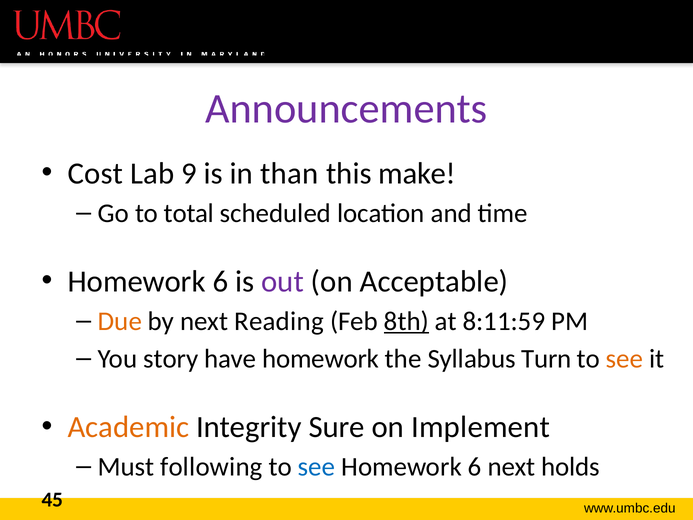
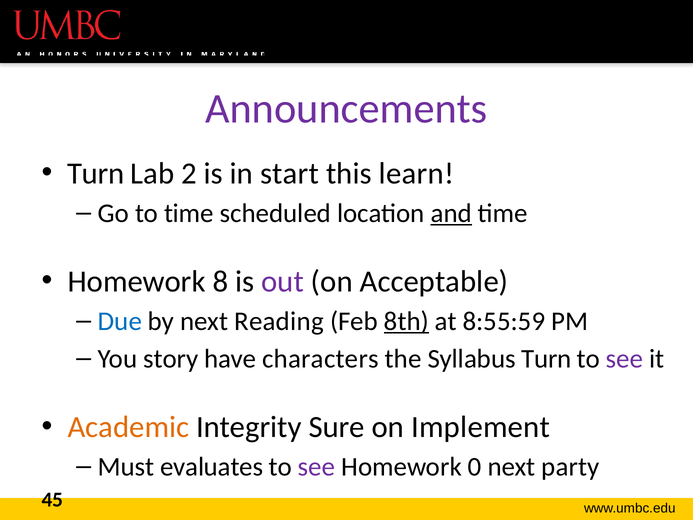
Cost: Cost -> Turn (96, 173)
9: 9 -> 2 (189, 173)
than: than -> start (290, 173)
make: make -> learn (417, 173)
to total: total -> time (189, 213)
and underline: none -> present (451, 213)
6: 6 -> 8 (220, 281)
Due colour: orange -> blue (120, 321)
8:11:59: 8:11:59 -> 8:55:59 (504, 321)
have homework: homework -> characters (320, 359)
see colour: orange -> purple (625, 359)
following: following -> evaluates (212, 467)
see colour: blue -> purple (317, 467)
6: 6 -> 0 (475, 467)
holds: holds -> party (570, 467)
